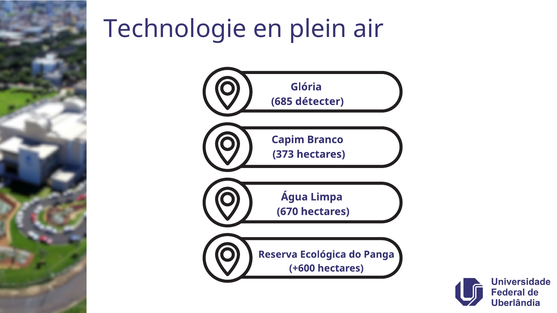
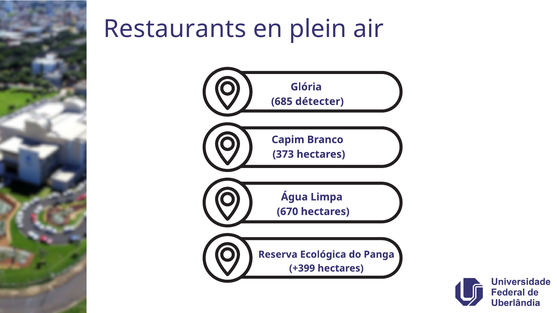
Technologie: Technologie -> Restaurants (175, 29)
+600: +600 -> +399 (302, 269)
